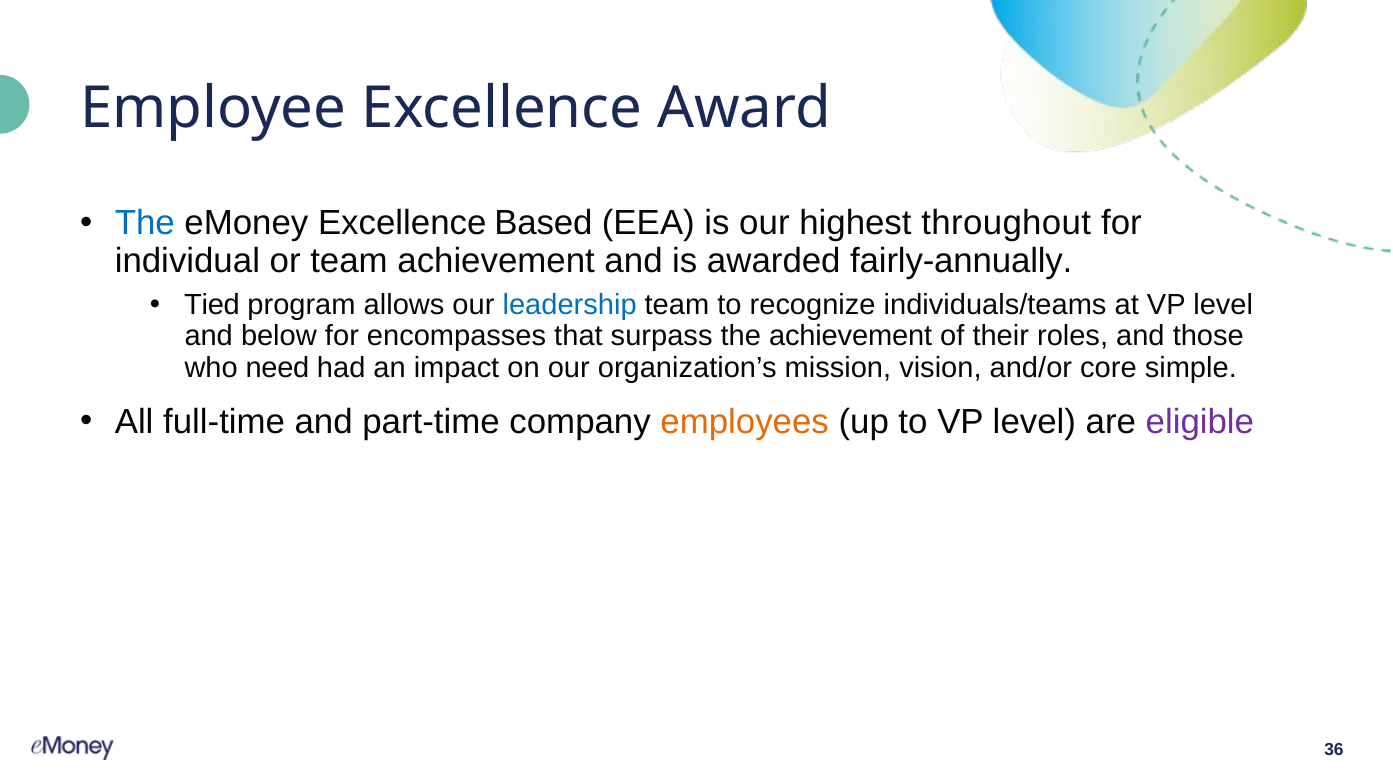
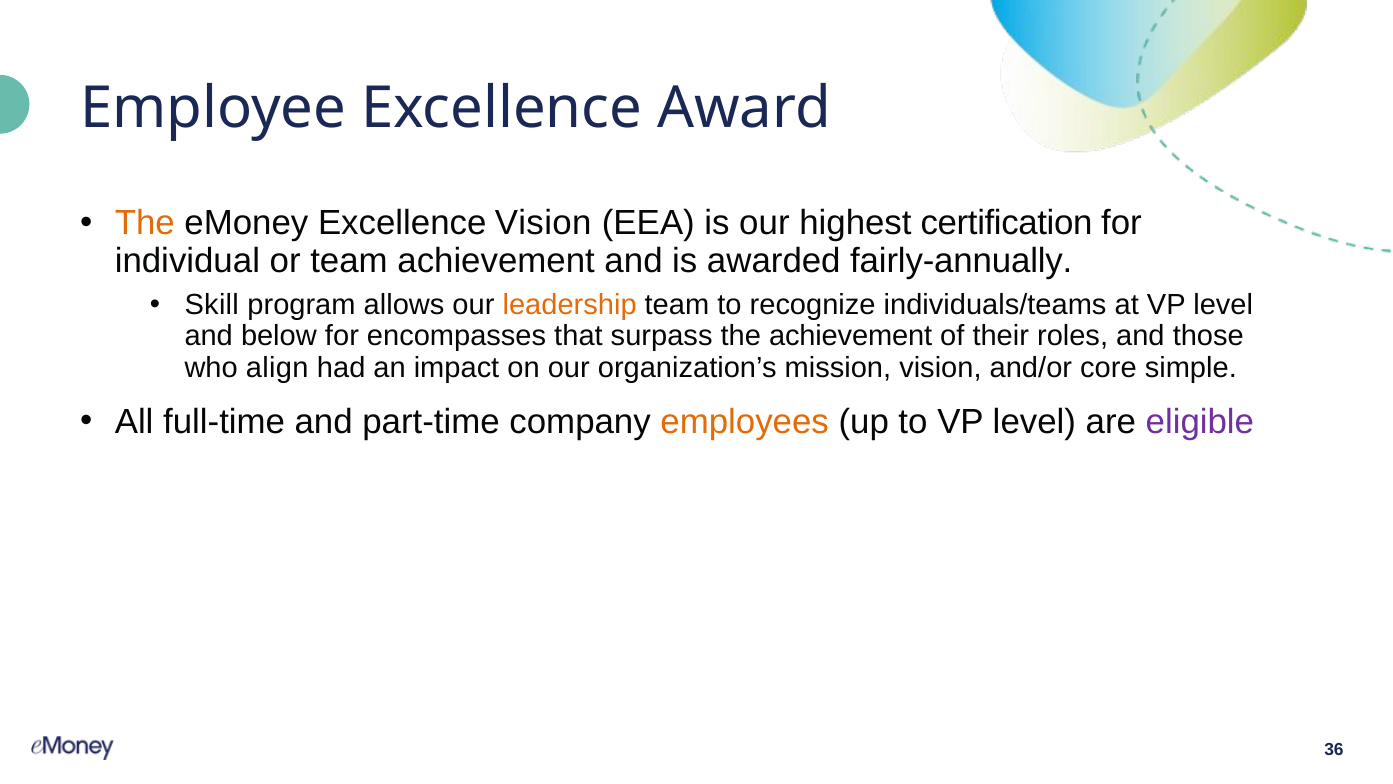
The colour: blue -> orange (145, 223)
Excellence Based: Based -> Vision (543, 223)
throughout: throughout -> certification (1007, 223)
Tied: Tied -> Skill (212, 305)
leadership colour: blue -> orange (570, 305)
need: need -> align (277, 368)
